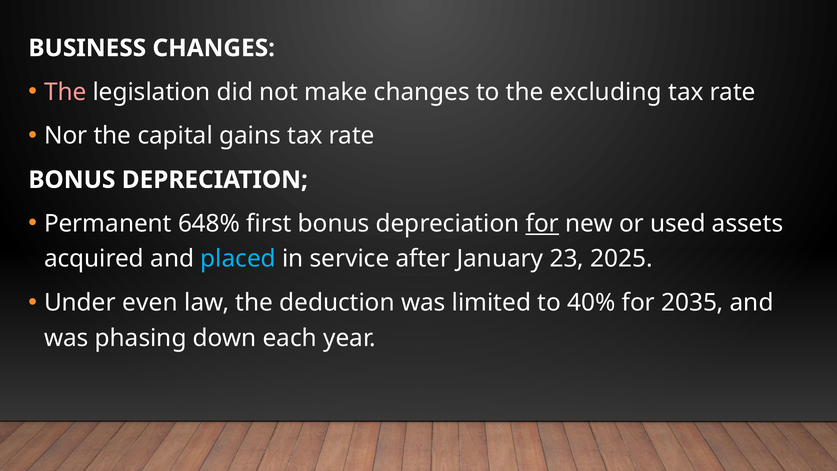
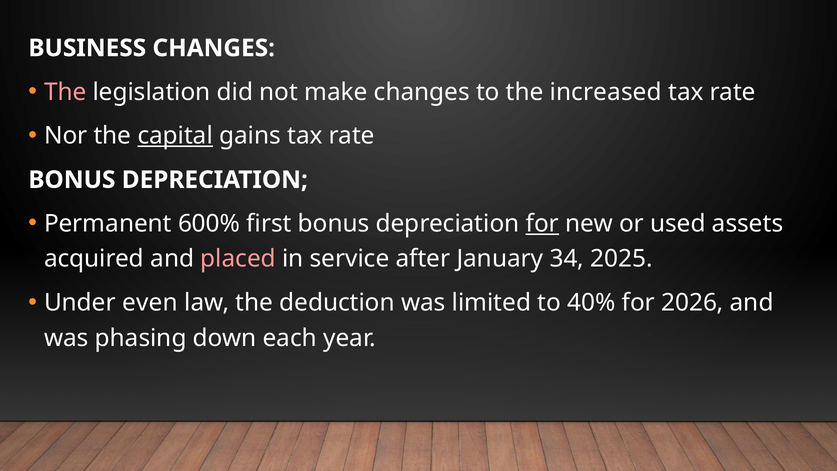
excluding: excluding -> increased (606, 92)
capital underline: none -> present (175, 136)
648%: 648% -> 600% (209, 224)
placed colour: light blue -> pink (238, 259)
23: 23 -> 34 (567, 259)
2035: 2035 -> 2026 (692, 303)
